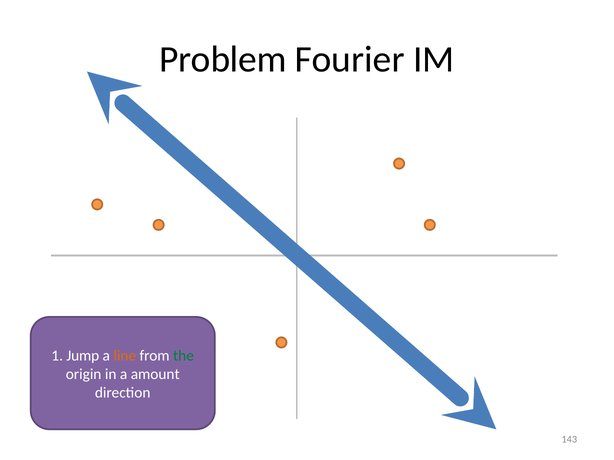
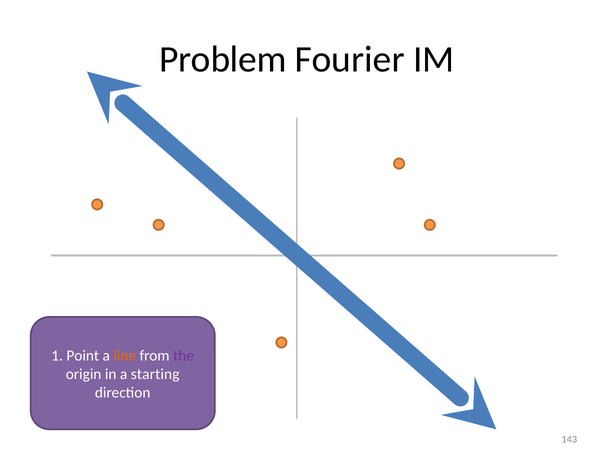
Jump: Jump -> Point (83, 356)
the colour: green -> purple (183, 356)
amount: amount -> starting (155, 375)
